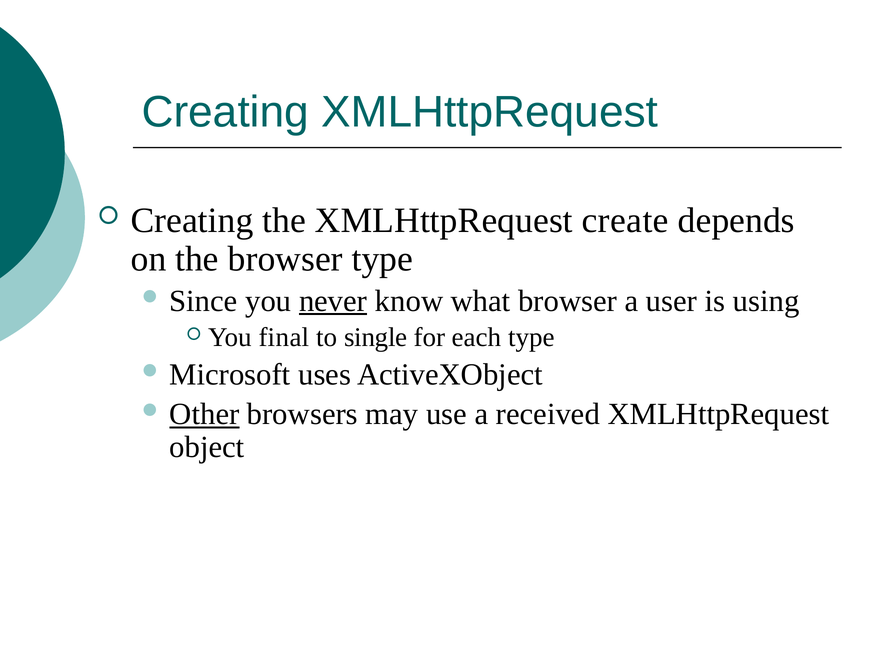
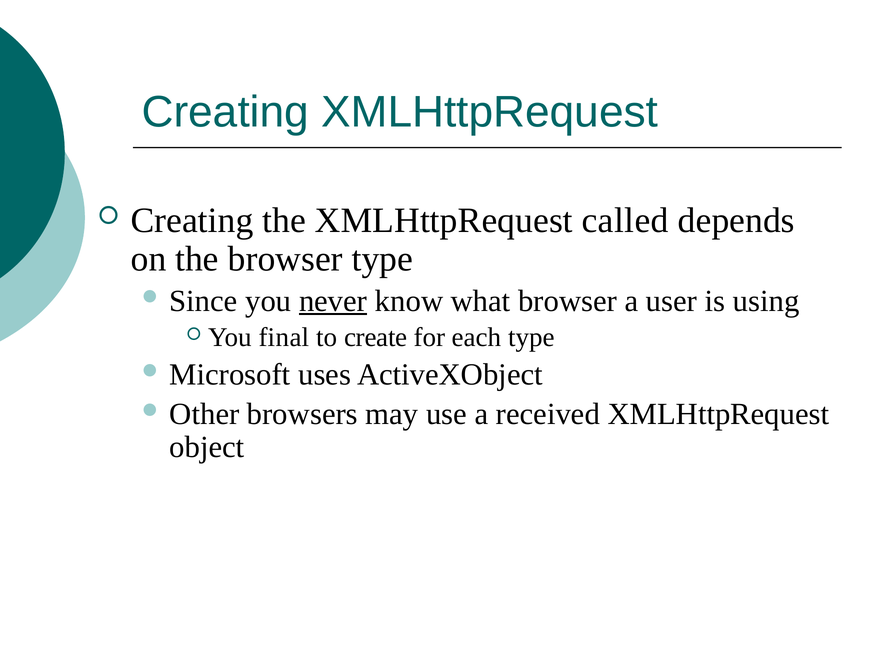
create: create -> called (625, 221)
single: single -> create (376, 338)
Other underline: present -> none (204, 414)
